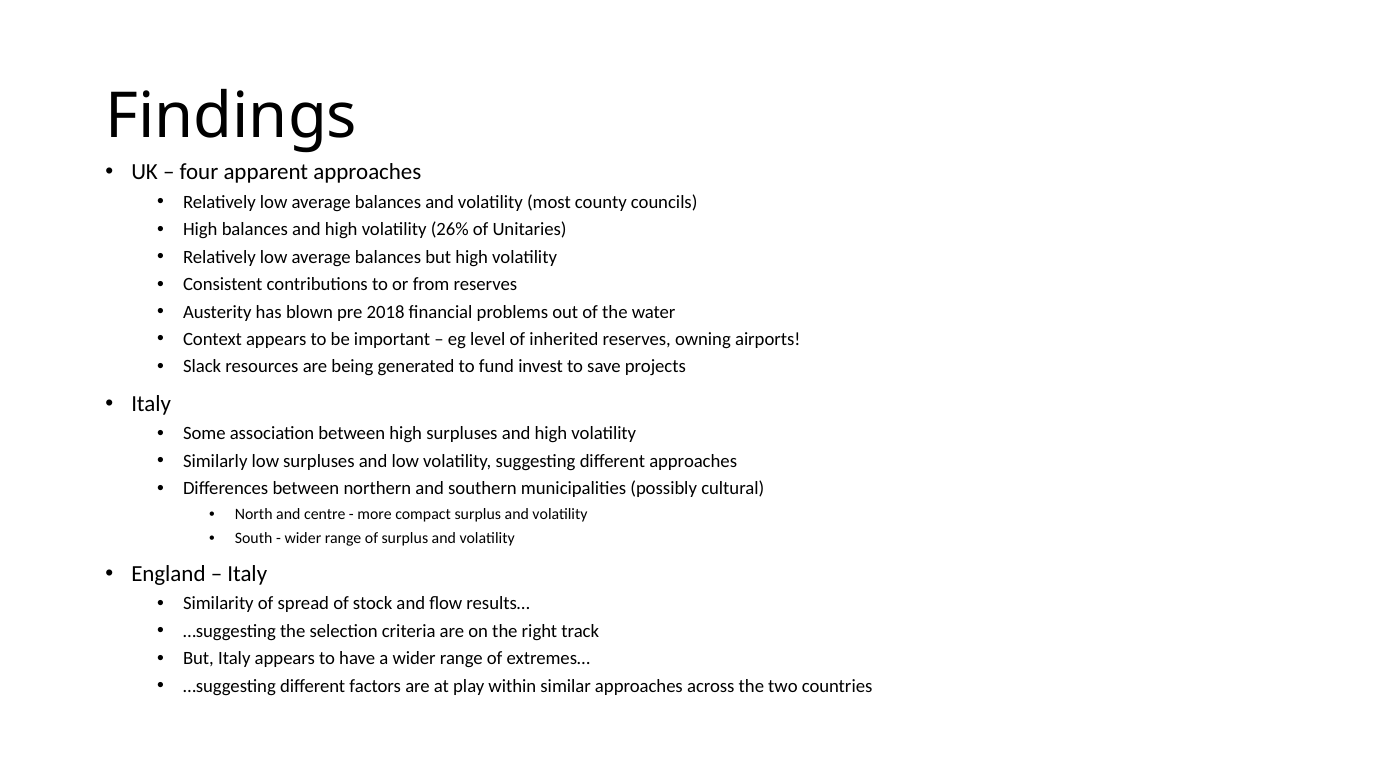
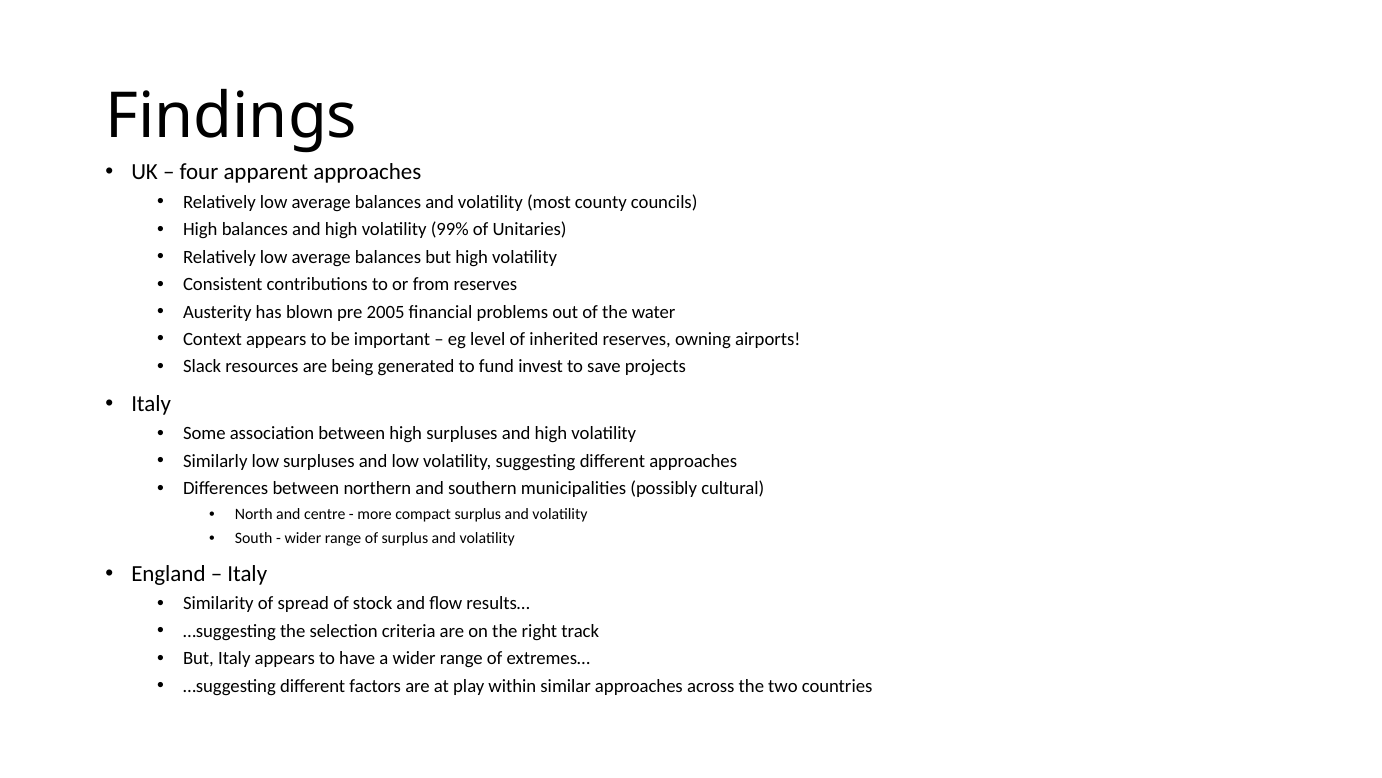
26%: 26% -> 99% (450, 229)
2018: 2018 -> 2005 (386, 312)
